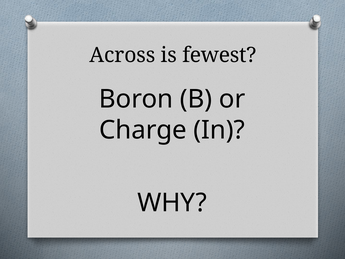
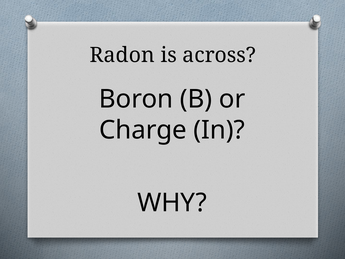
Across: Across -> Radon (122, 55)
fewest: fewest -> across (219, 55)
